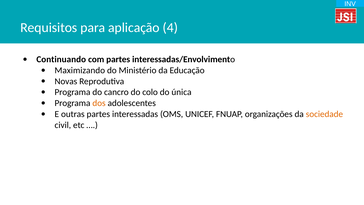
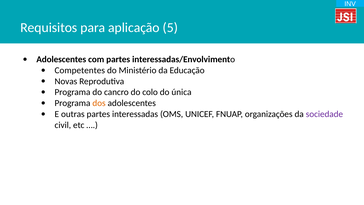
4: 4 -> 5 (170, 27)
Continuando: Continuando -> Adolescentes (61, 59)
Maximizando: Maximizando -> Competentes (80, 70)
sociedade colour: orange -> purple (324, 114)
